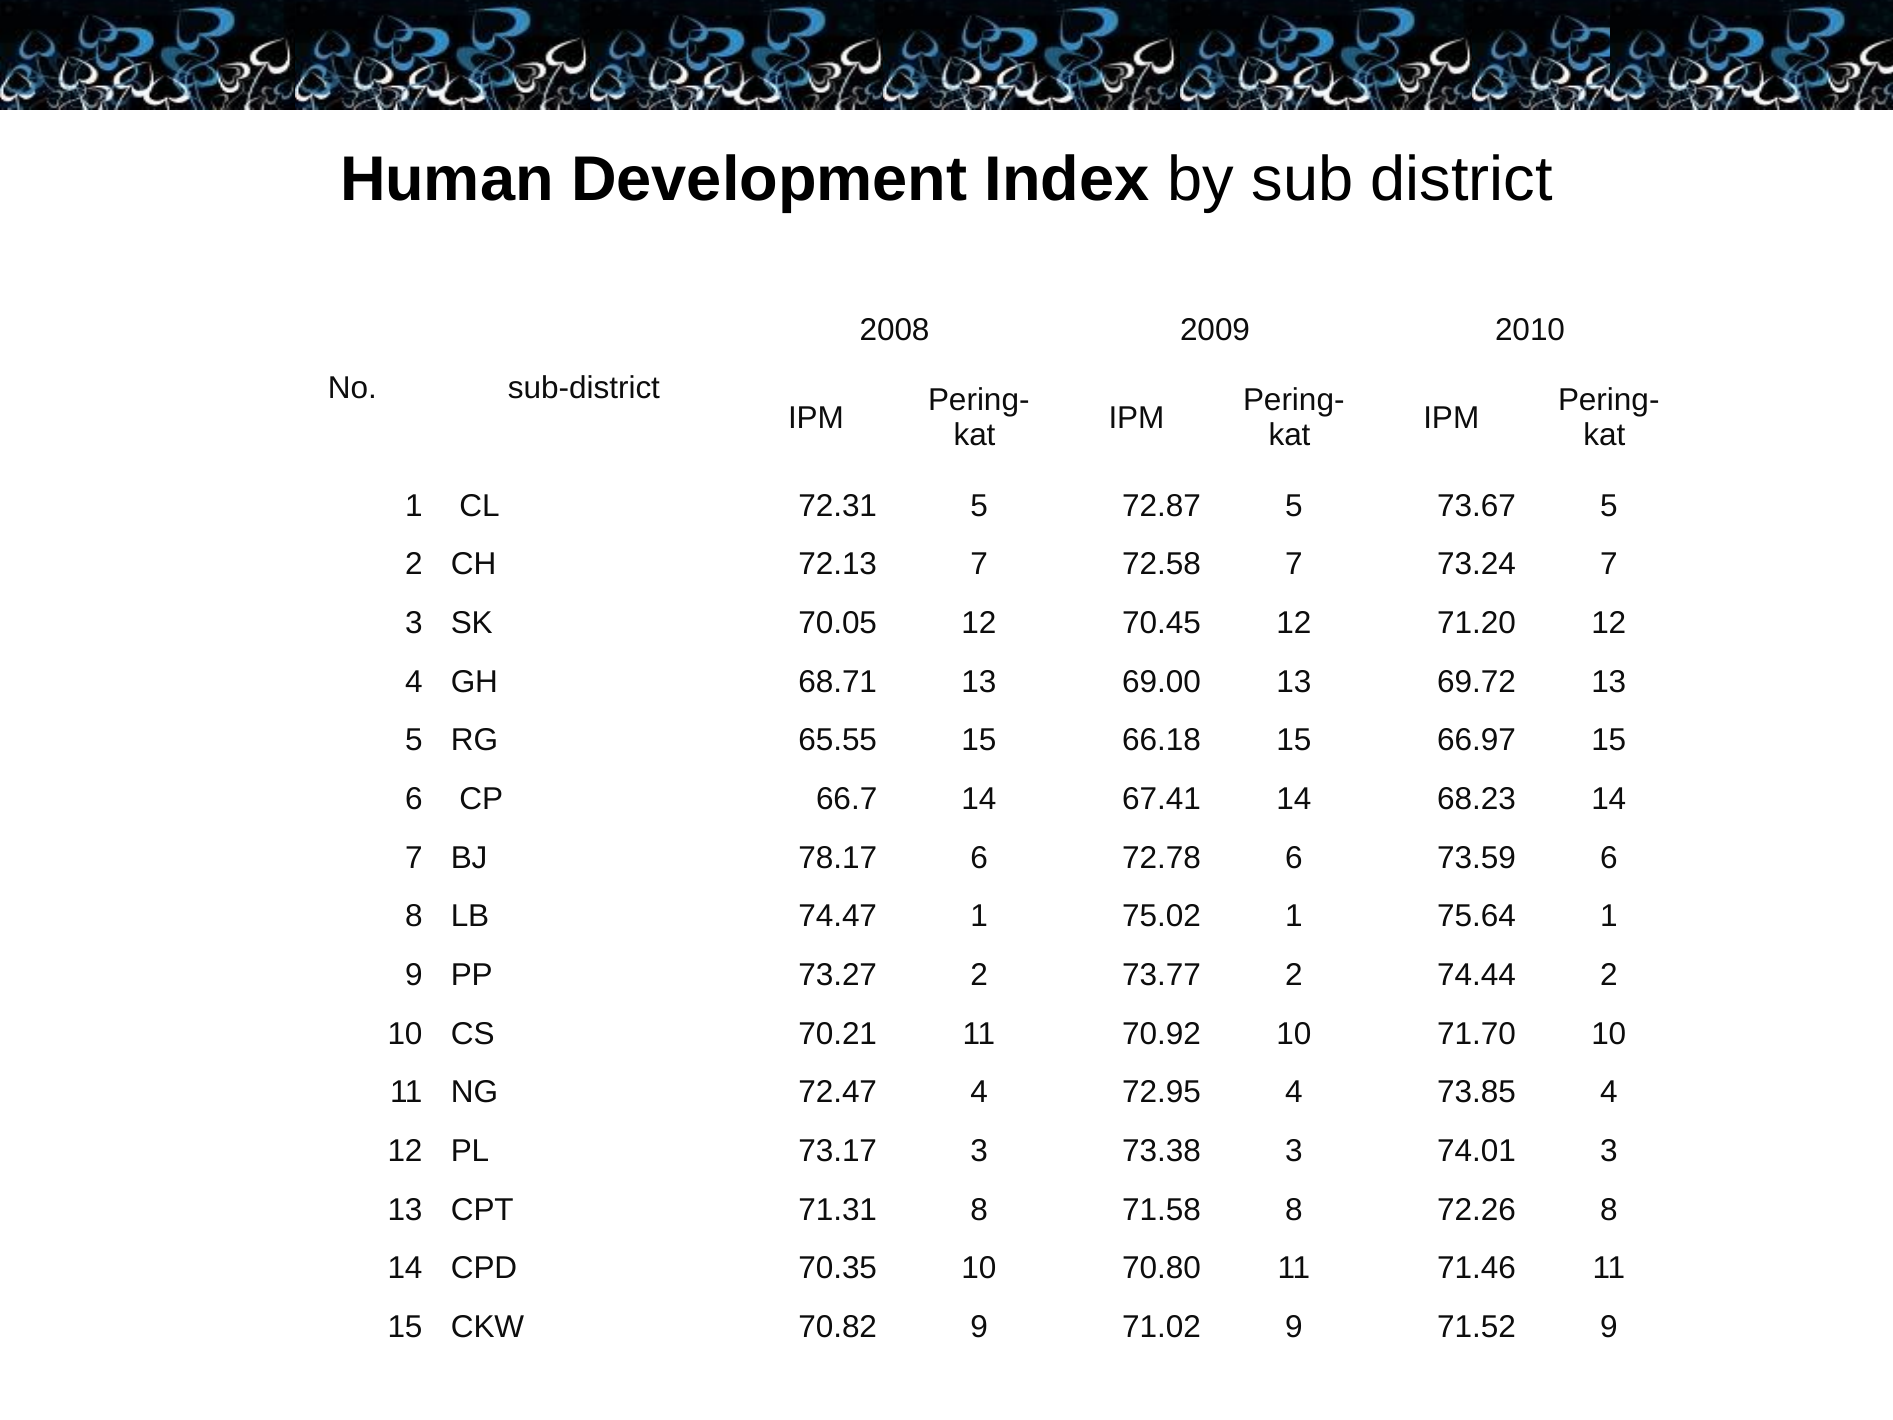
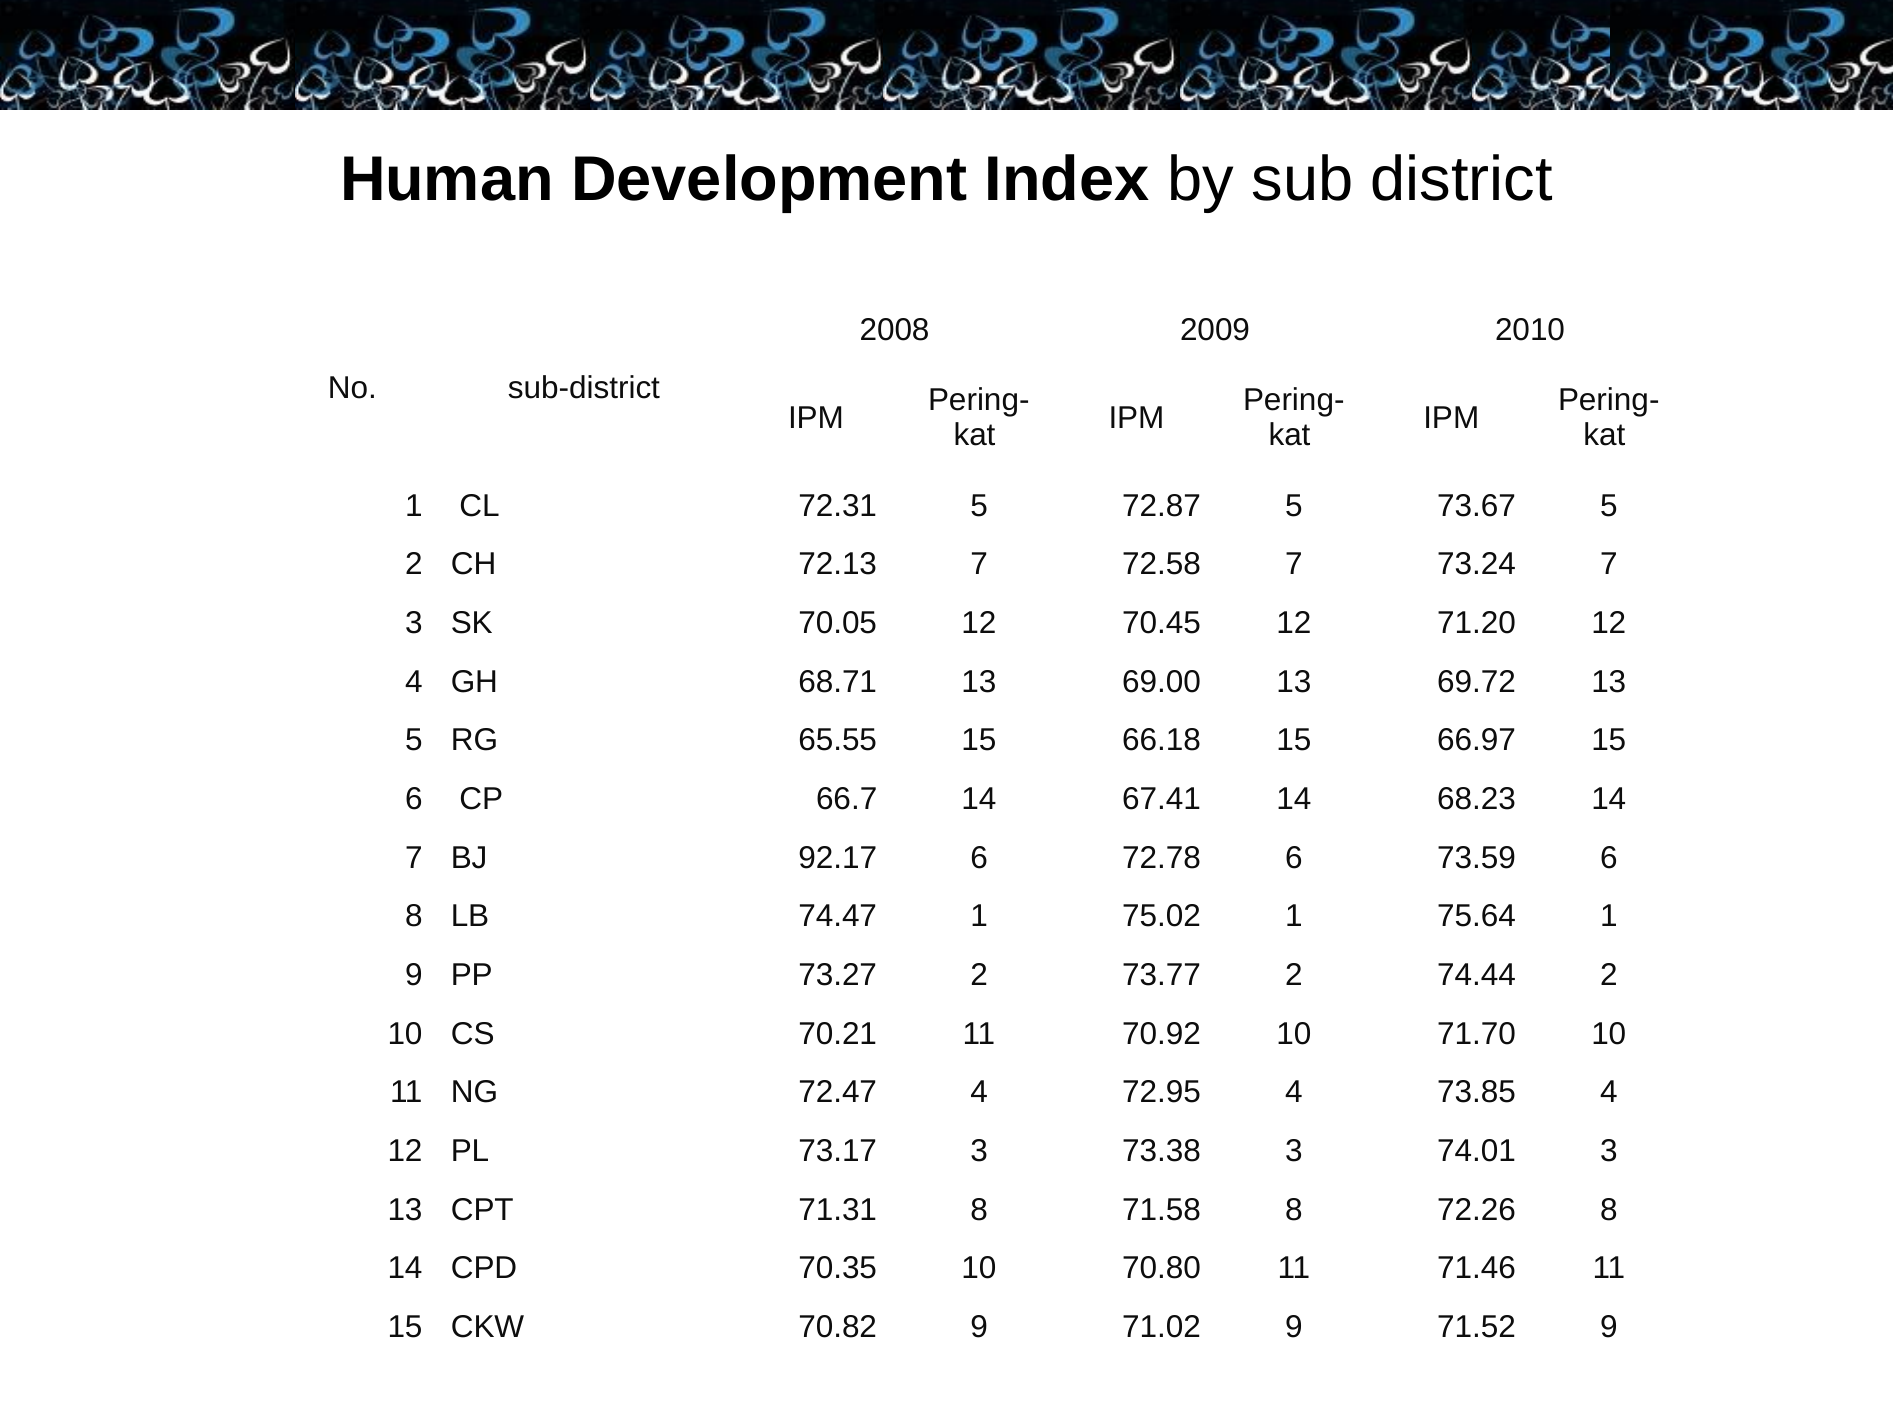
78.17: 78.17 -> 92.17 (838, 858)
